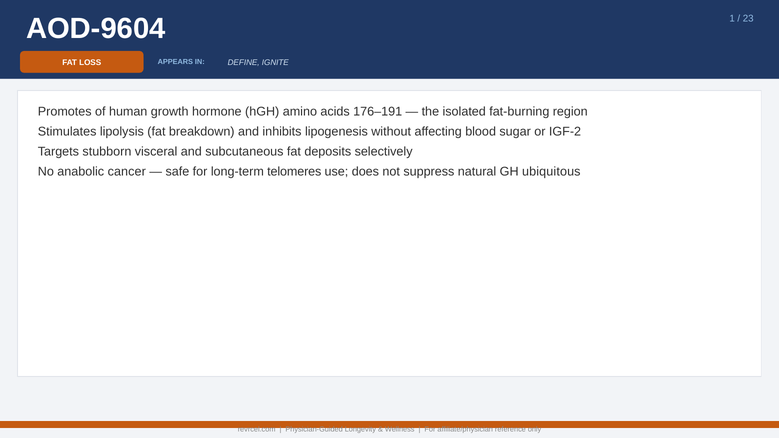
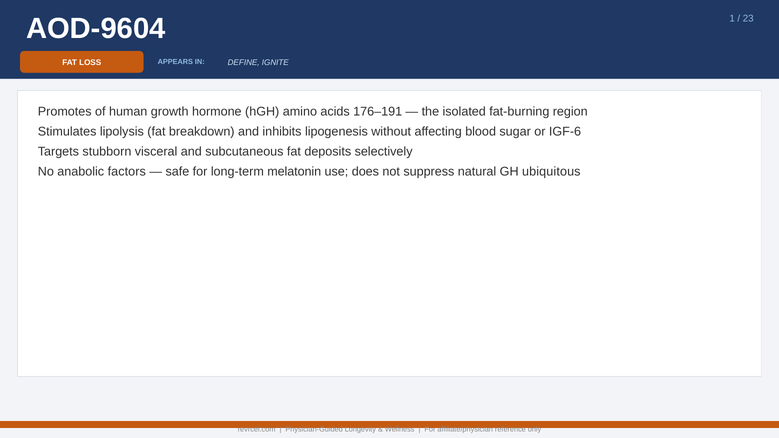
IGF-2: IGF-2 -> IGF-6 (565, 132)
cancer: cancer -> factors (127, 172)
telomeres: telomeres -> melatonin (294, 172)
